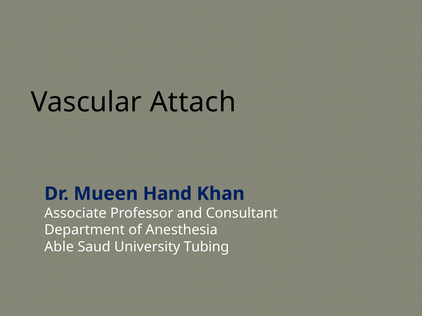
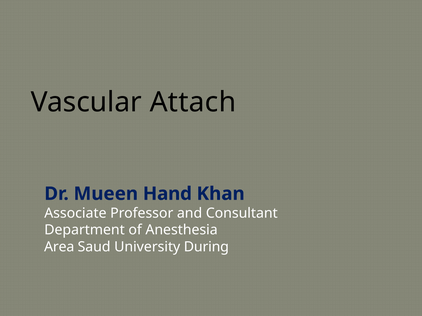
Able: Able -> Area (59, 247)
Tubing: Tubing -> During (206, 247)
